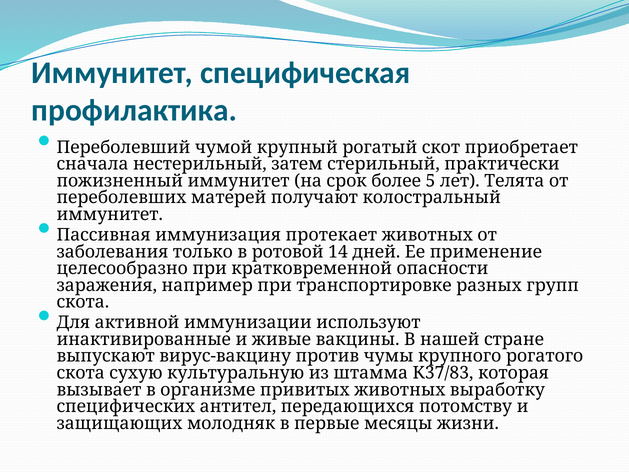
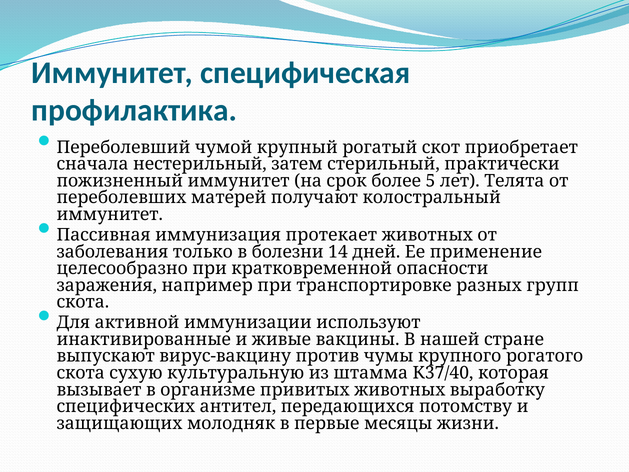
ротовой: ротовой -> болезни (288, 252)
К37/83: К37/83 -> К37/40 (443, 373)
